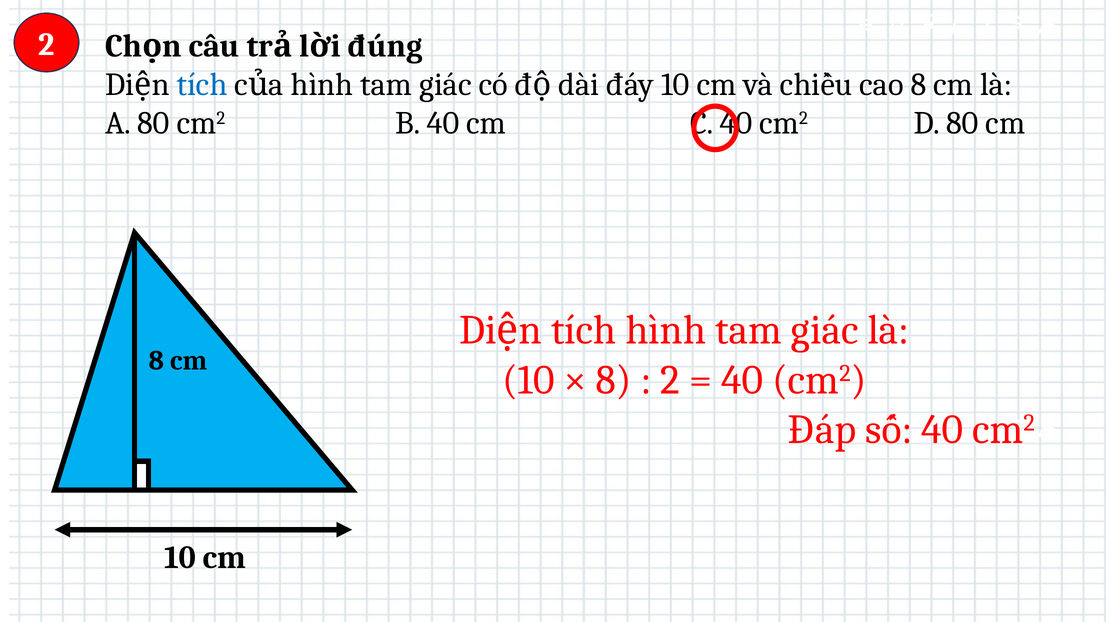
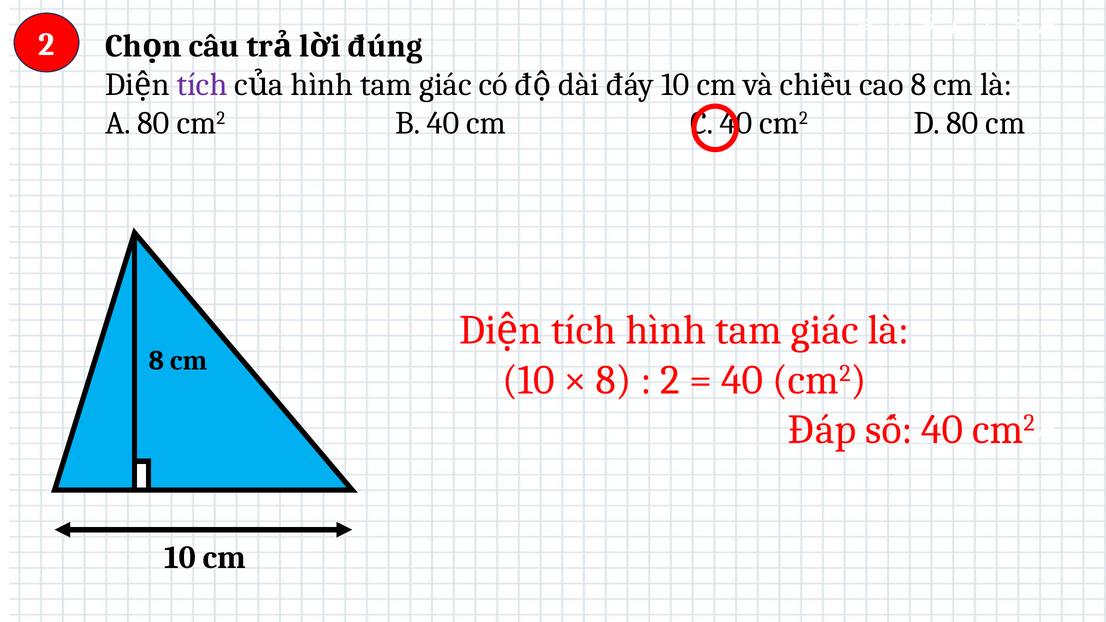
tích colour: blue -> purple (202, 85)
